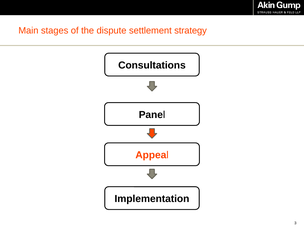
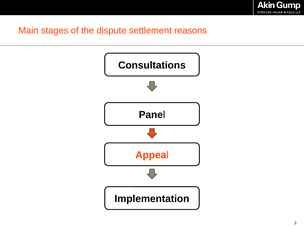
strategy: strategy -> reasons (191, 31)
